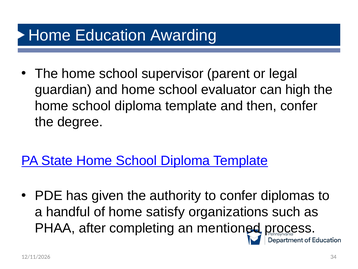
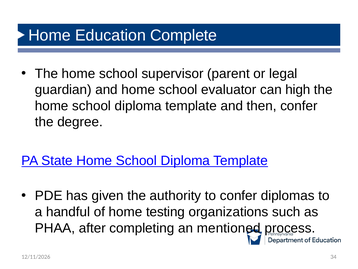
Awarding: Awarding -> Complete (184, 35)
satisfy: satisfy -> testing (165, 212)
